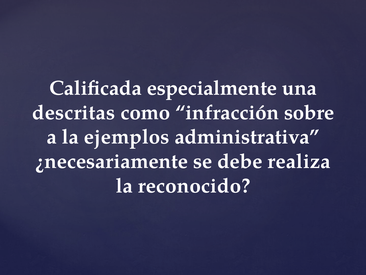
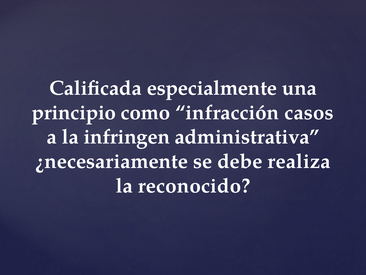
descritas: descritas -> principio (74, 112)
sobre: sobre -> casos (309, 112)
ejemplos: ejemplos -> infringen (127, 137)
